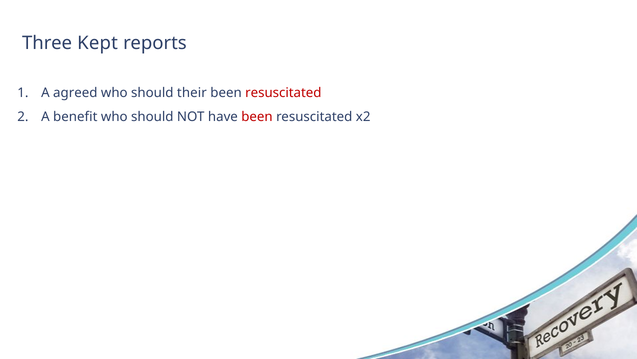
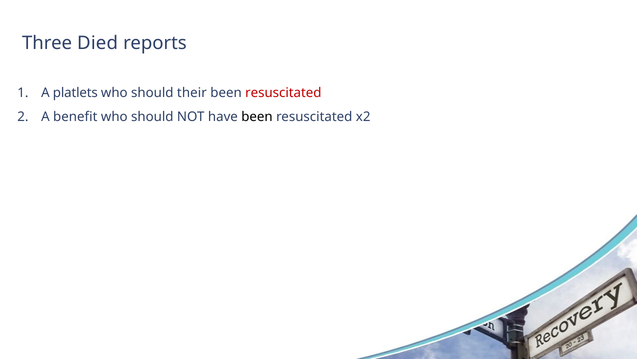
Kept: Kept -> Died (98, 43)
agreed: agreed -> platlets (75, 93)
been colour: red -> black (257, 117)
